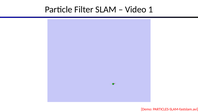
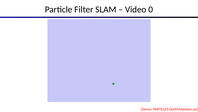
1: 1 -> 0 (151, 9)
